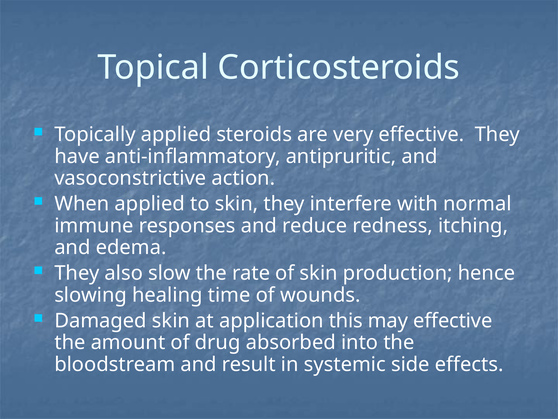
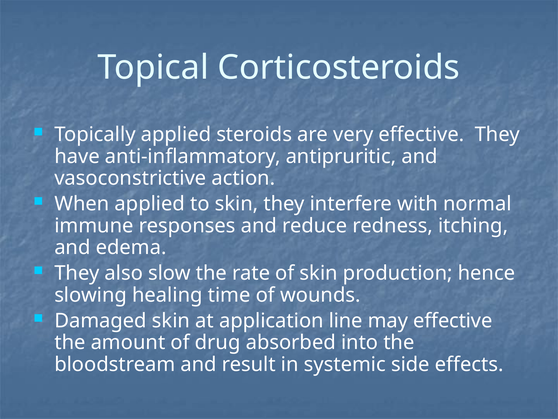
this: this -> line (346, 320)
